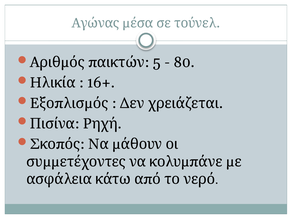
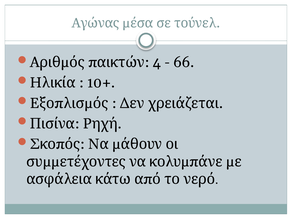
5: 5 -> 4 (157, 62)
80: 80 -> 66 (184, 62)
16+: 16+ -> 10+ (101, 83)
